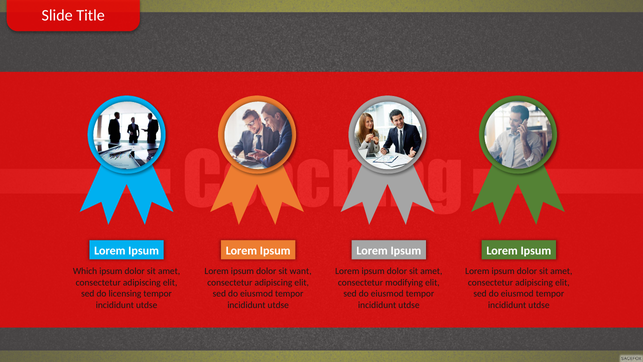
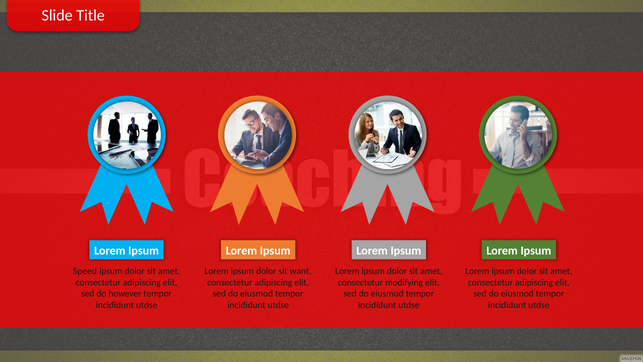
Which: Which -> Speed (85, 271)
licensing: licensing -> however (125, 294)
